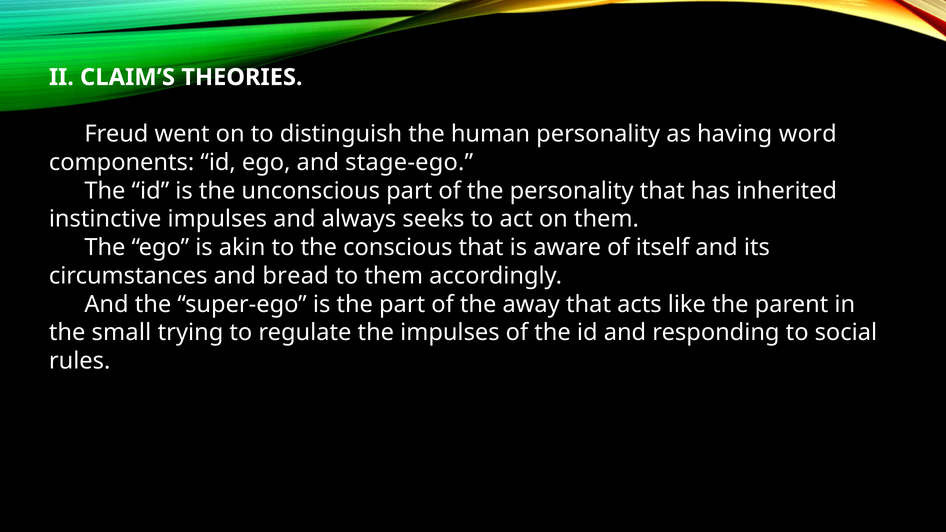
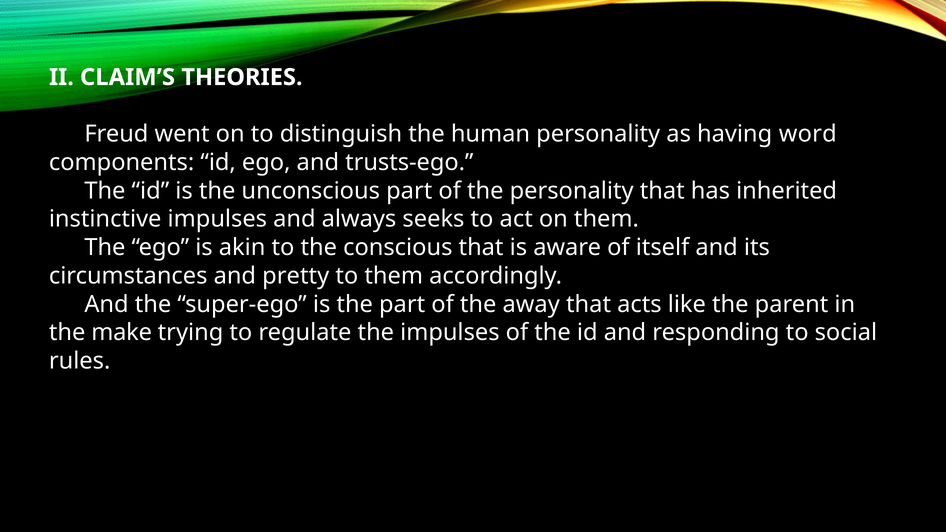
stage-ego: stage-ego -> trusts-ego (409, 162)
bread: bread -> pretty (296, 276)
small: small -> make (122, 333)
